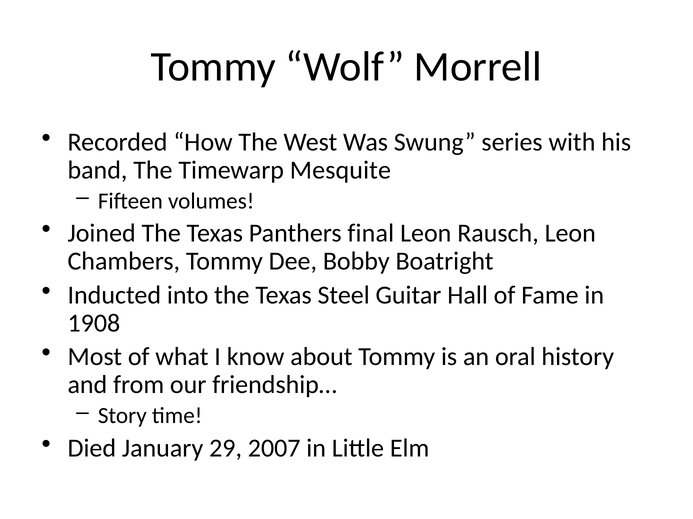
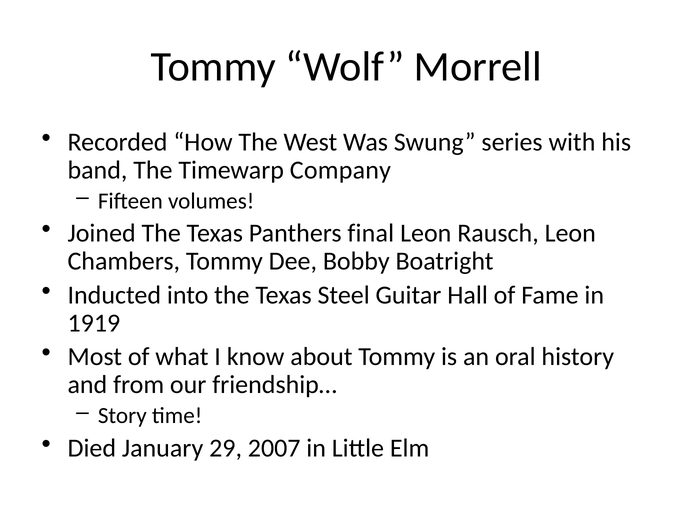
Mesquite: Mesquite -> Company (340, 170)
1908: 1908 -> 1919 (94, 324)
